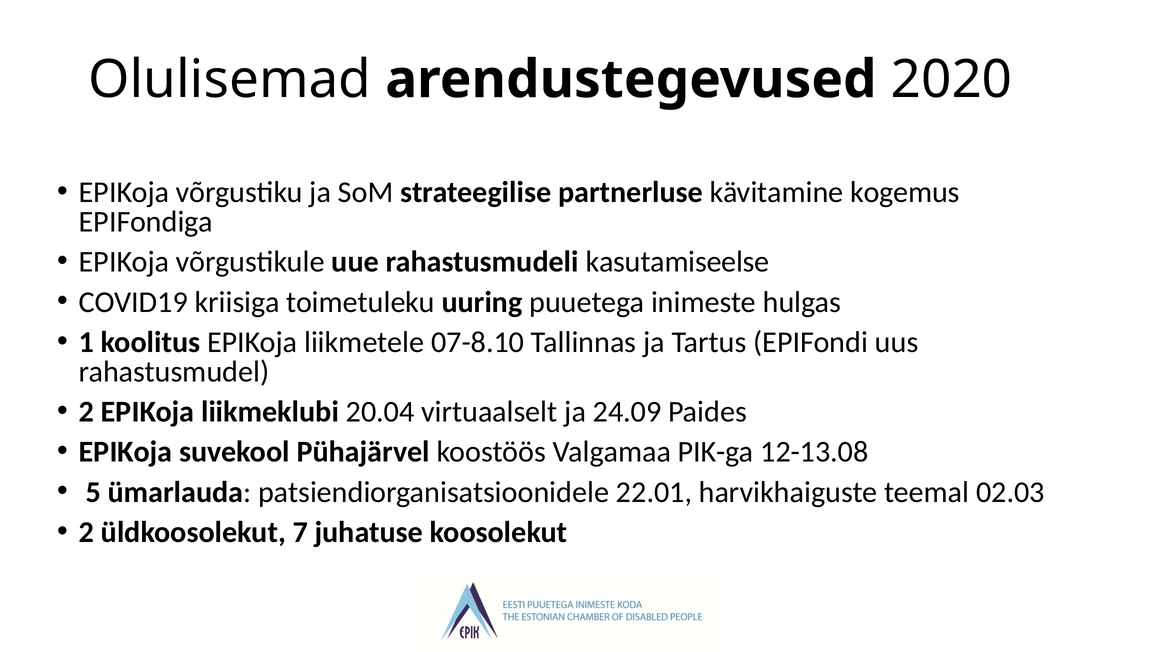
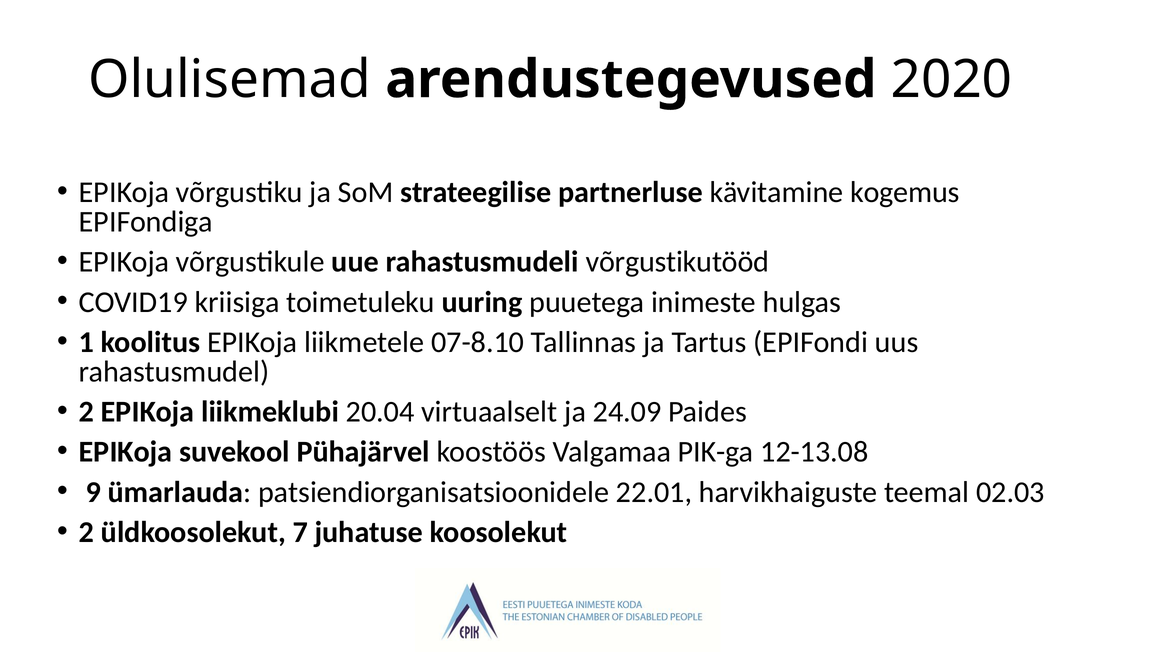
kasutamiseelse: kasutamiseelse -> võrgustikutööd (677, 262)
5: 5 -> 9 (93, 492)
